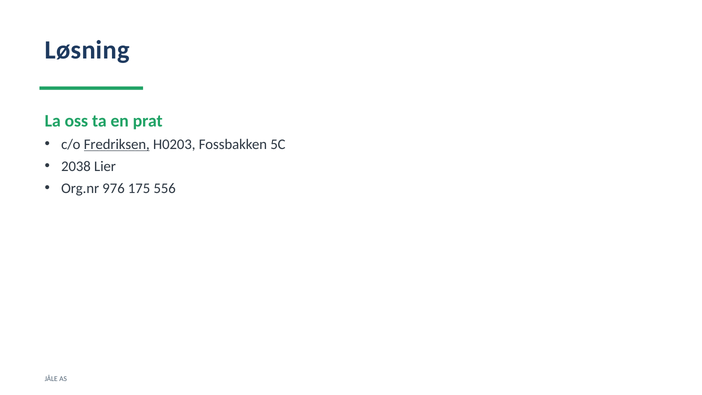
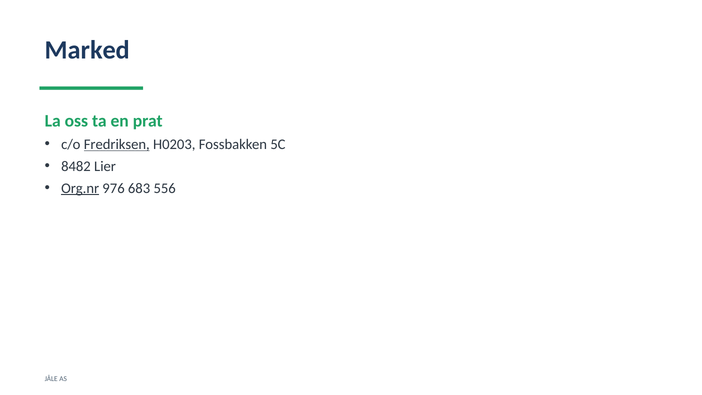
Løsning: Løsning -> Marked (87, 50)
2038: 2038 -> 8482 (76, 166)
Org.nr underline: none -> present (80, 188)
175: 175 -> 683 (139, 188)
